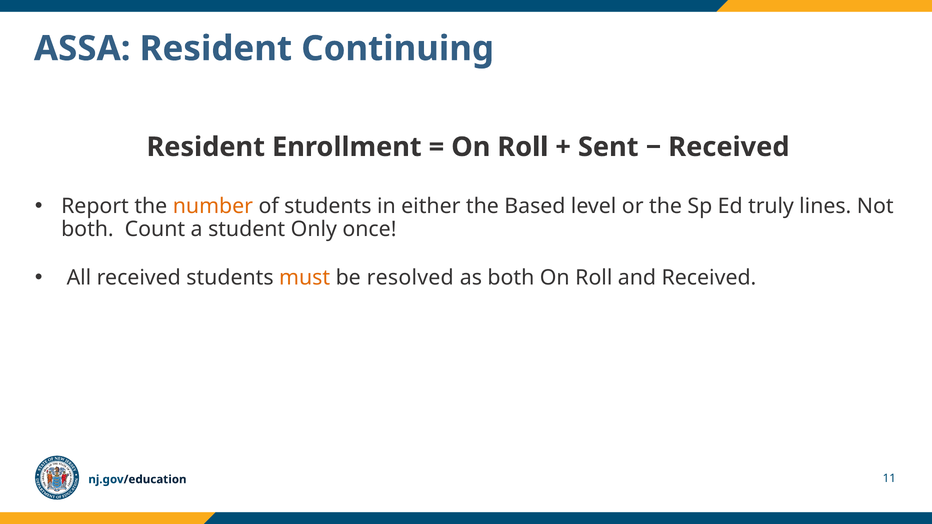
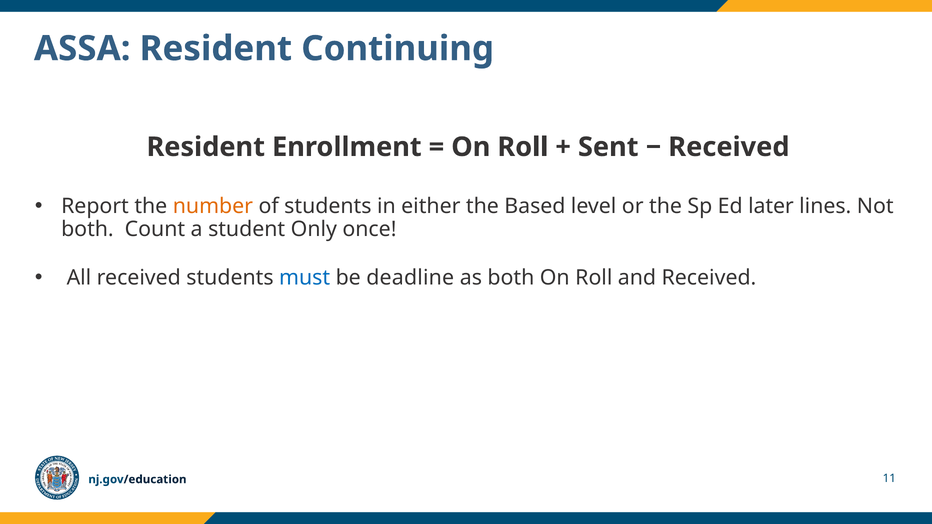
truly: truly -> later (771, 206)
must colour: orange -> blue (305, 278)
resolved: resolved -> deadline (410, 278)
